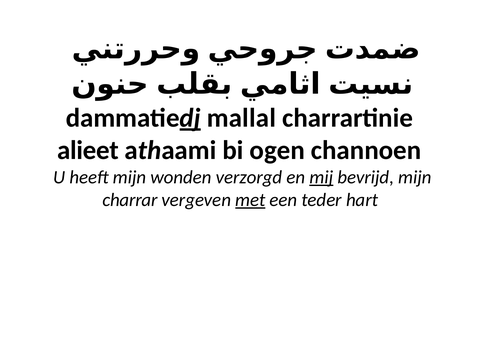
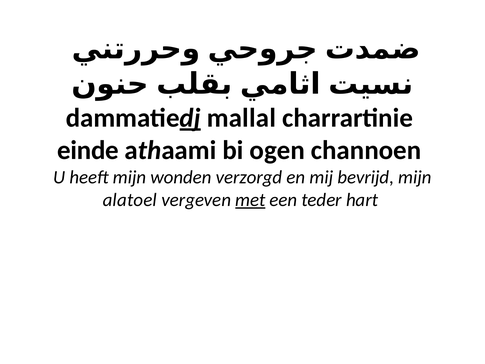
alieet: alieet -> einde (88, 150)
mij underline: present -> none (321, 177)
charrar: charrar -> alatoel (130, 200)
